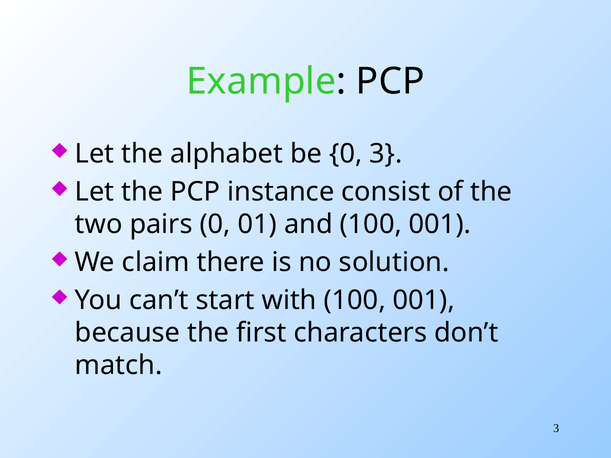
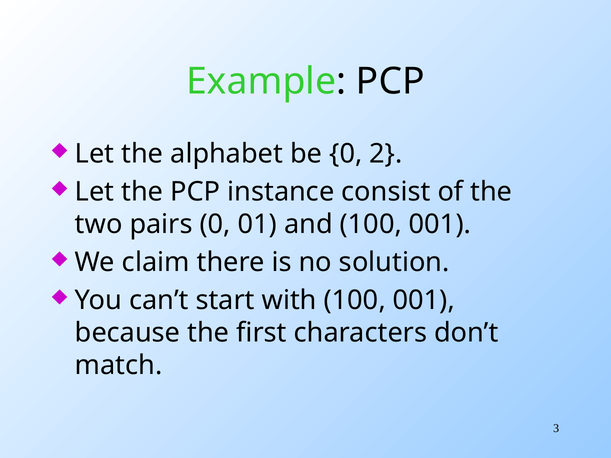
0 3: 3 -> 2 (386, 154)
